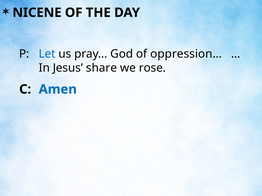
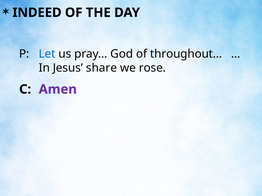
NICENE: NICENE -> INDEED (37, 13)
oppression…: oppression… -> throughout… (186, 54)
Amen colour: blue -> purple (58, 90)
